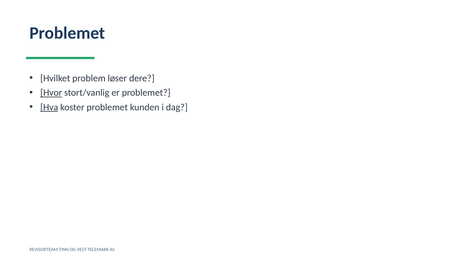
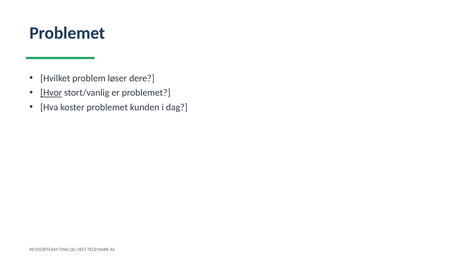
Hva underline: present -> none (49, 107)
